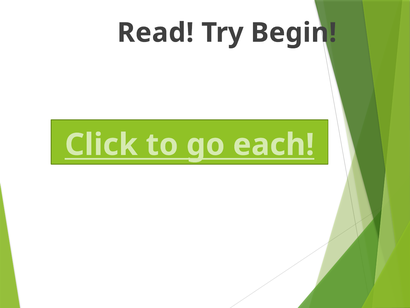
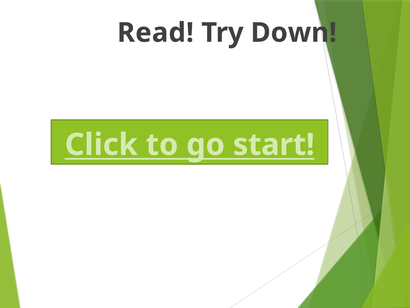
Begin: Begin -> Down (294, 33)
each: each -> start (274, 145)
